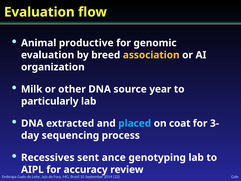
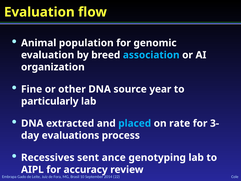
productive: productive -> population (86, 43)
association colour: yellow -> light blue (151, 55)
Milk: Milk -> Fine (32, 89)
coat: coat -> rate (180, 123)
sequencing: sequencing -> evaluations (70, 135)
